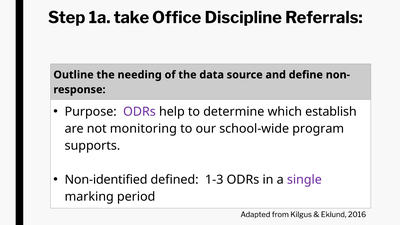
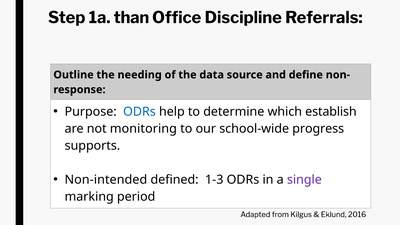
take: take -> than (131, 18)
ODRs colour: purple -> blue (139, 112)
program: program -> progress (318, 129)
Non-identified: Non-identified -> Non-intended (106, 180)
